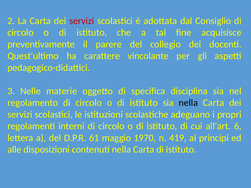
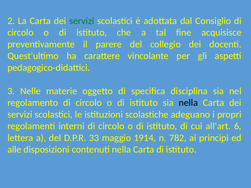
servizi colour: red -> green (82, 21)
61: 61 -> 33 (94, 138)
1970: 1970 -> 1914 (145, 138)
419: 419 -> 782 (178, 138)
